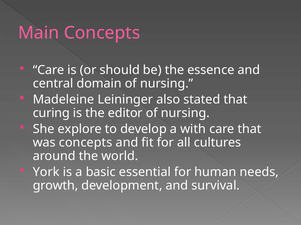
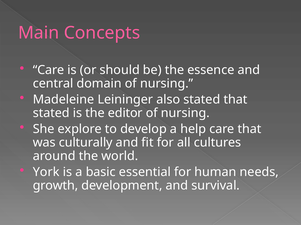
curing: curing -> stated (51, 113)
with: with -> help (193, 129)
was concepts: concepts -> culturally (86, 143)
